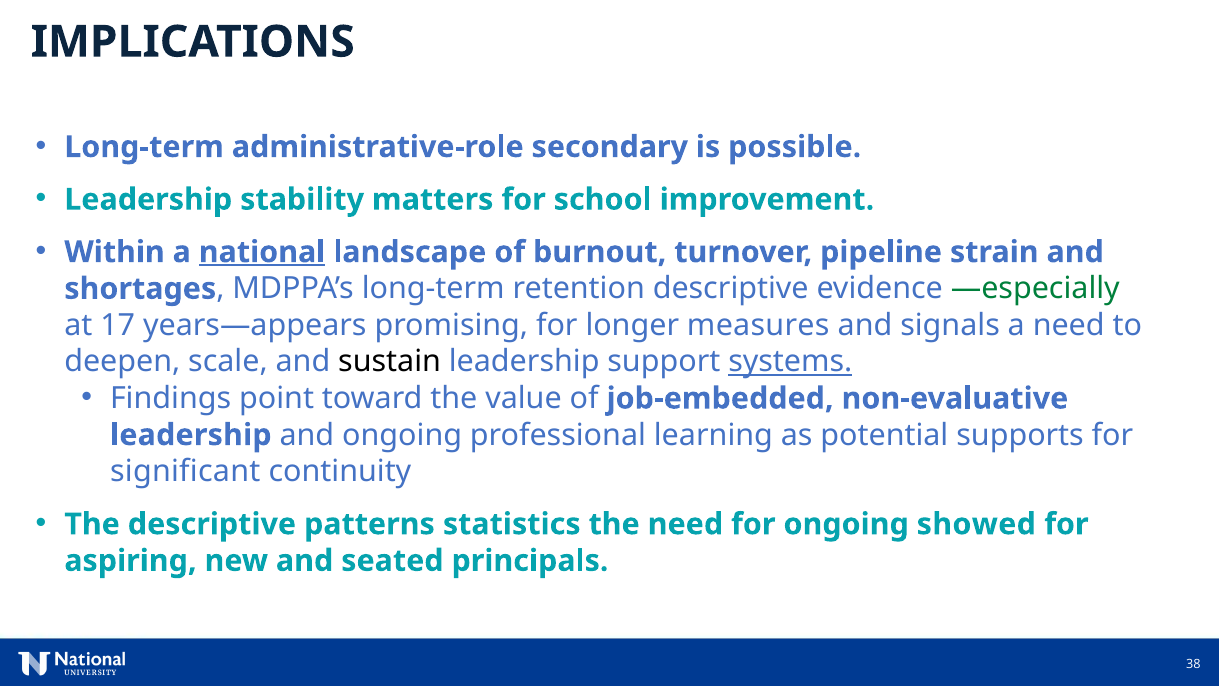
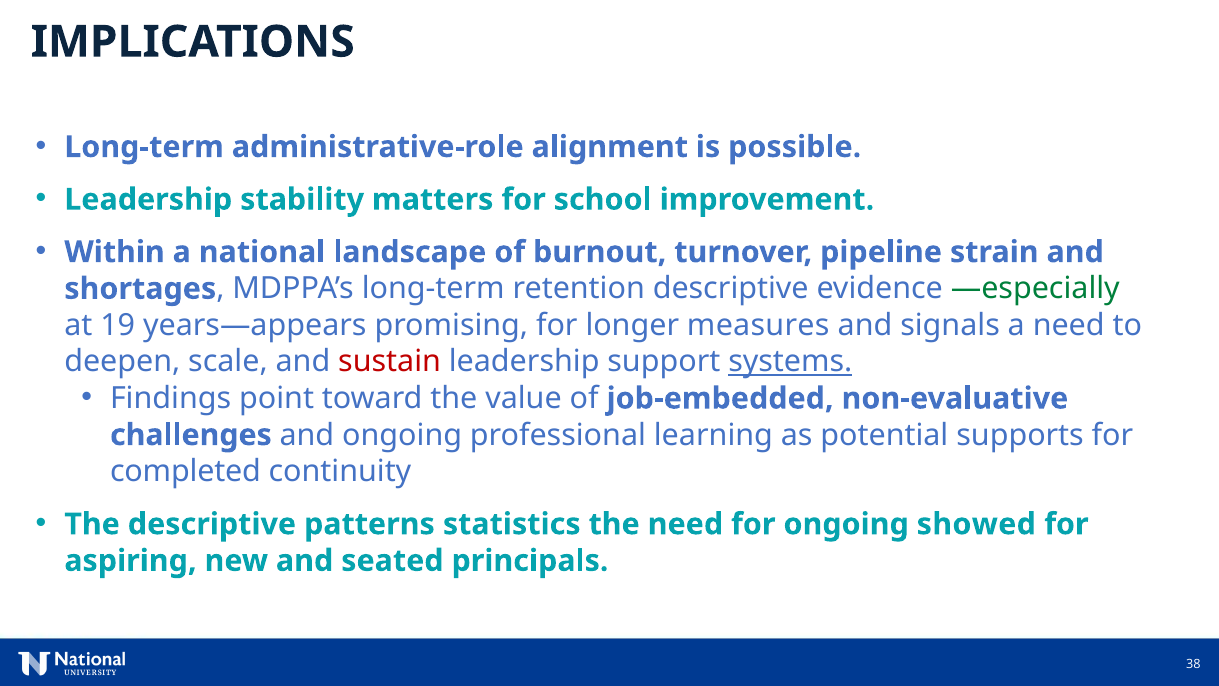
secondary: secondary -> alignment (610, 147)
national underline: present -> none (262, 252)
17: 17 -> 19 (118, 325)
sustain colour: black -> red (390, 362)
leadership: leadership -> challenges (191, 435)
significant: significant -> completed (185, 471)
